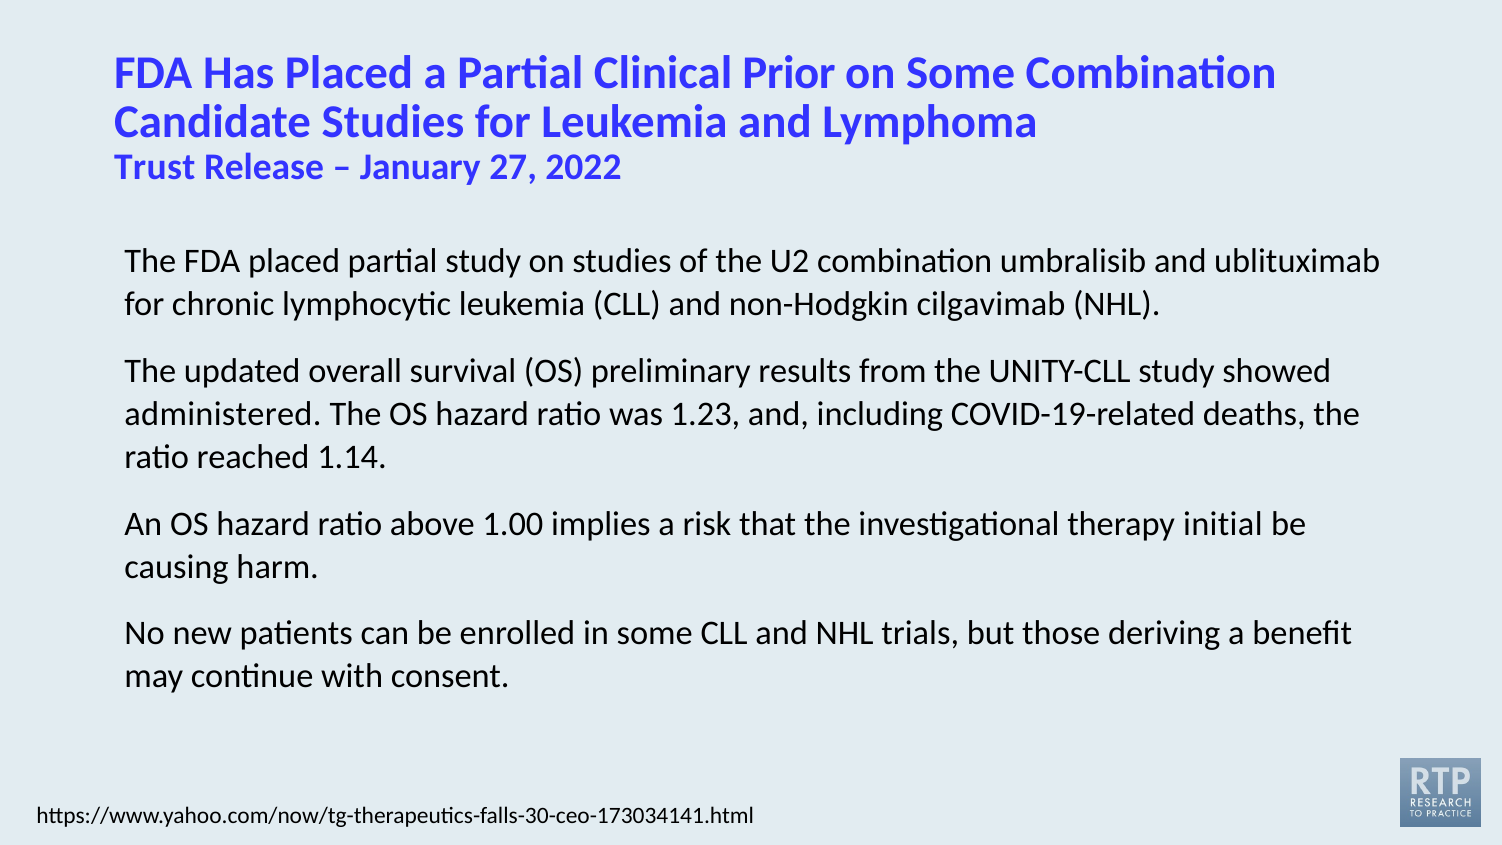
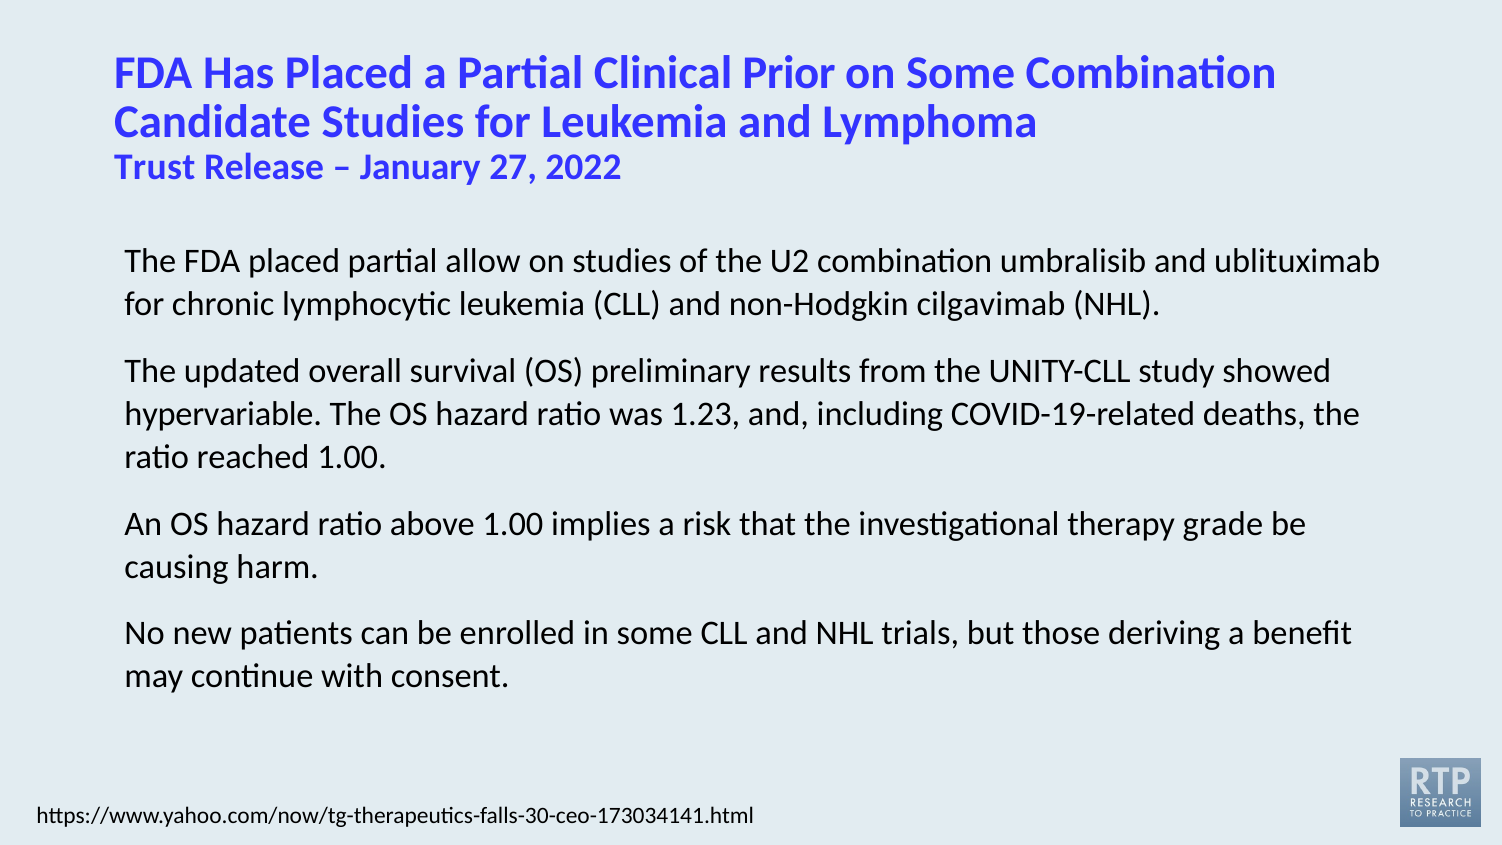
partial study: study -> allow (483, 261)
administered: administered -> hypervariable (223, 414)
reached 1.14: 1.14 -> 1.00 (352, 457)
initial: initial -> grade (1223, 524)
